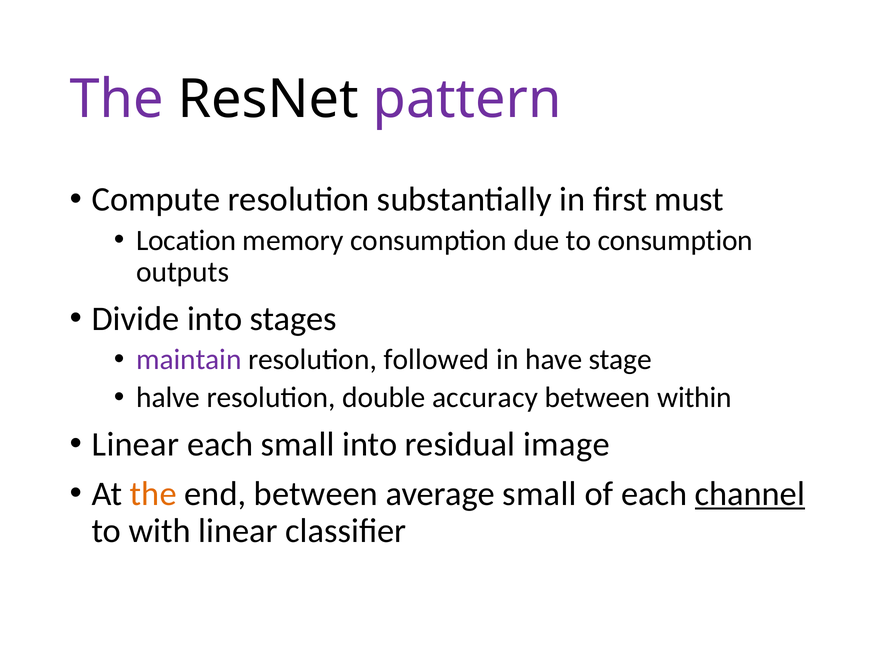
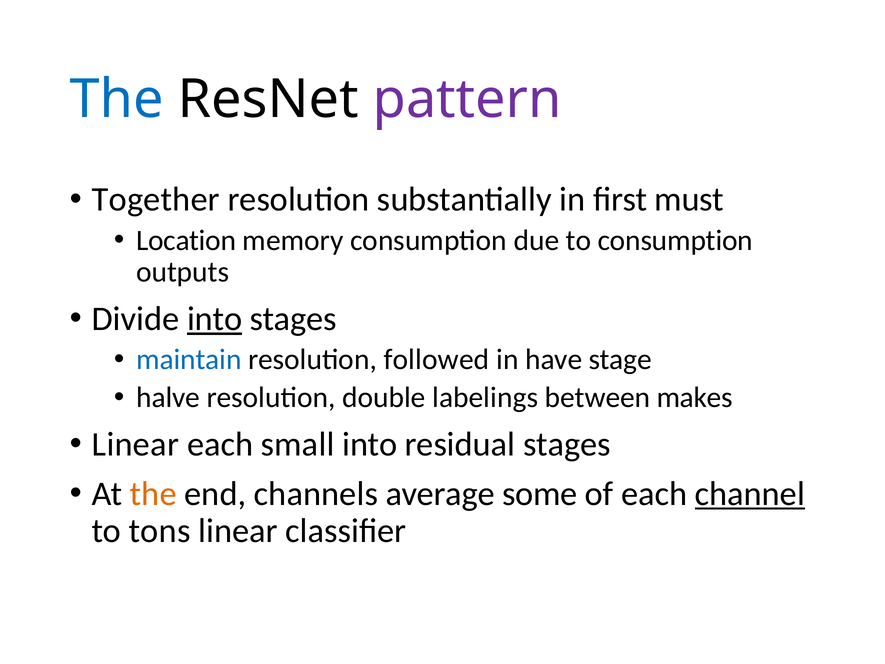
The colour: purple -> blue (117, 99)
Compute: Compute -> Together (156, 200)
into underline: none -> present (215, 319)
maintain colour: purple -> blue (189, 359)
accuracy: accuracy -> labelings (485, 397)
within: within -> makes (695, 397)
residual image: image -> stages (567, 444)
end between: between -> channels (316, 494)
average small: small -> some (540, 494)
with: with -> tons (160, 531)
